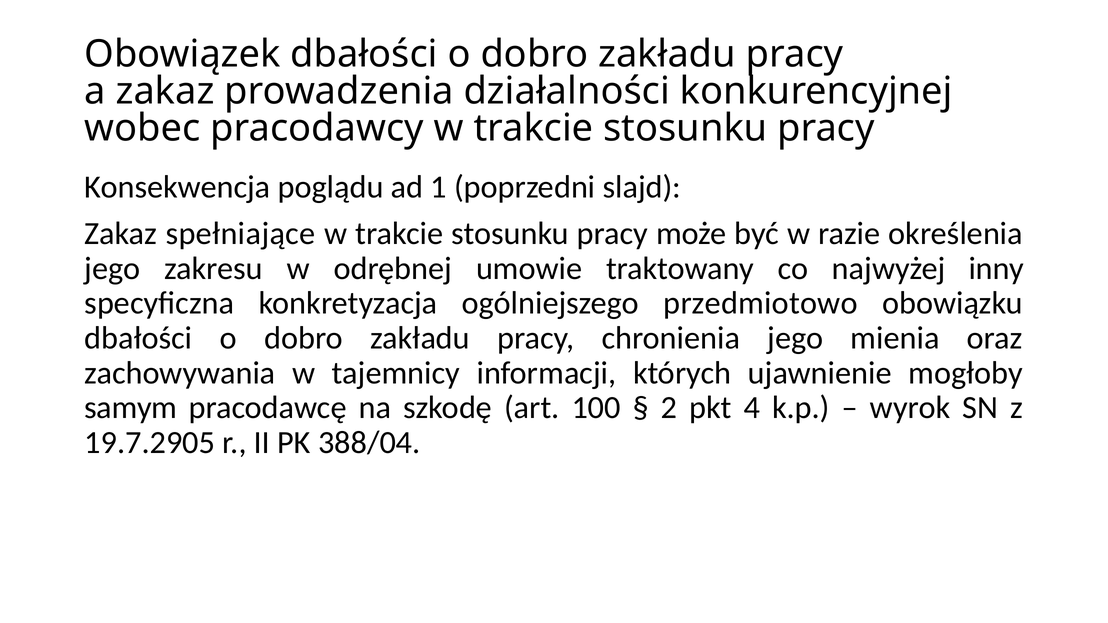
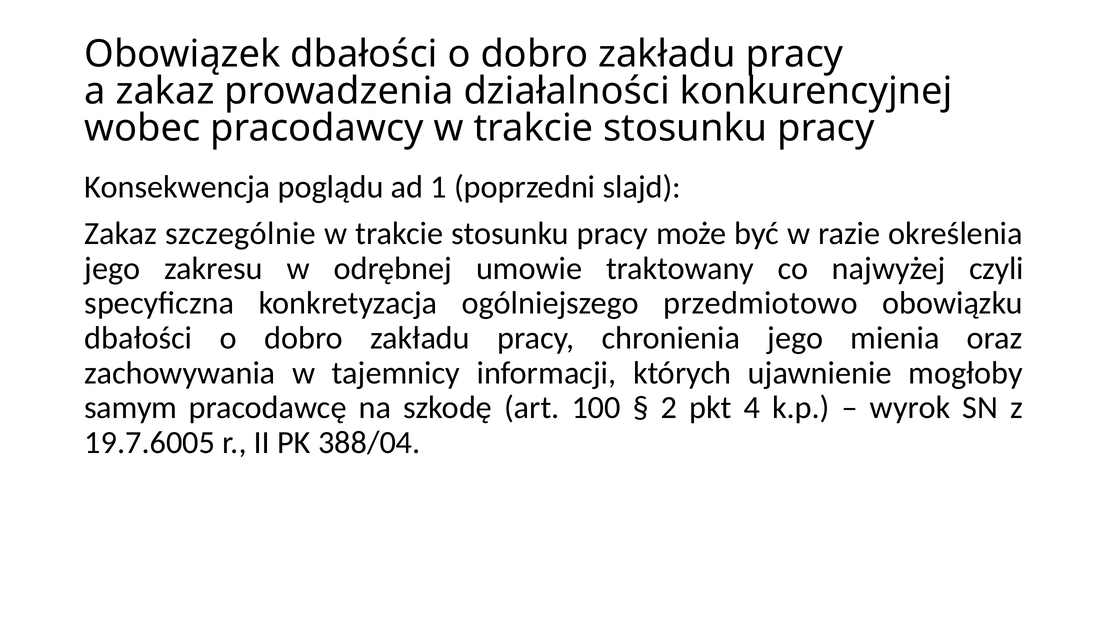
spełniające: spełniające -> szczególnie (241, 234)
inny: inny -> czyli (996, 269)
19.7.2905: 19.7.2905 -> 19.7.6005 (150, 443)
